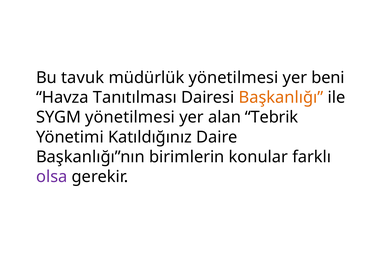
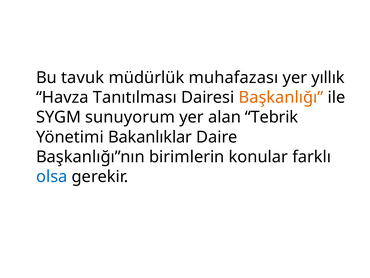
müdürlük yönetilmesi: yönetilmesi -> muhafazası (233, 78)
beni: beni -> yıllık (328, 78)
SYGM yönetilmesi: yönetilmesi -> sunuyorum (130, 117)
Katıldığınız: Katıldığınız -> Bakanlıklar (150, 137)
olsa colour: purple -> blue (52, 176)
